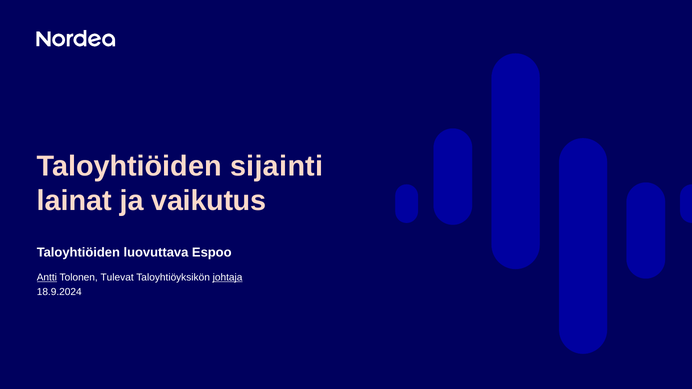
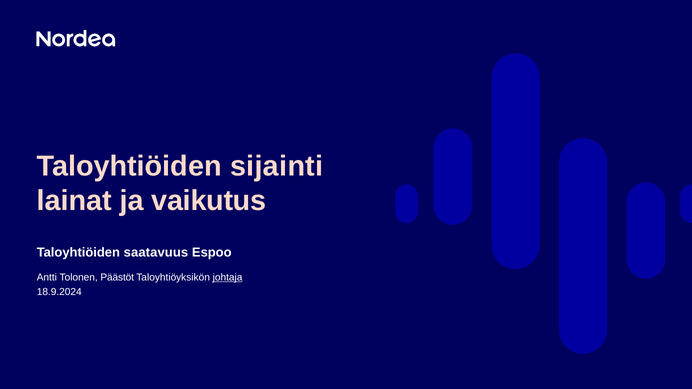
luovuttava: luovuttava -> saatavuus (156, 252)
Antti underline: present -> none (47, 278)
Tulevat: Tulevat -> Päästöt (117, 278)
